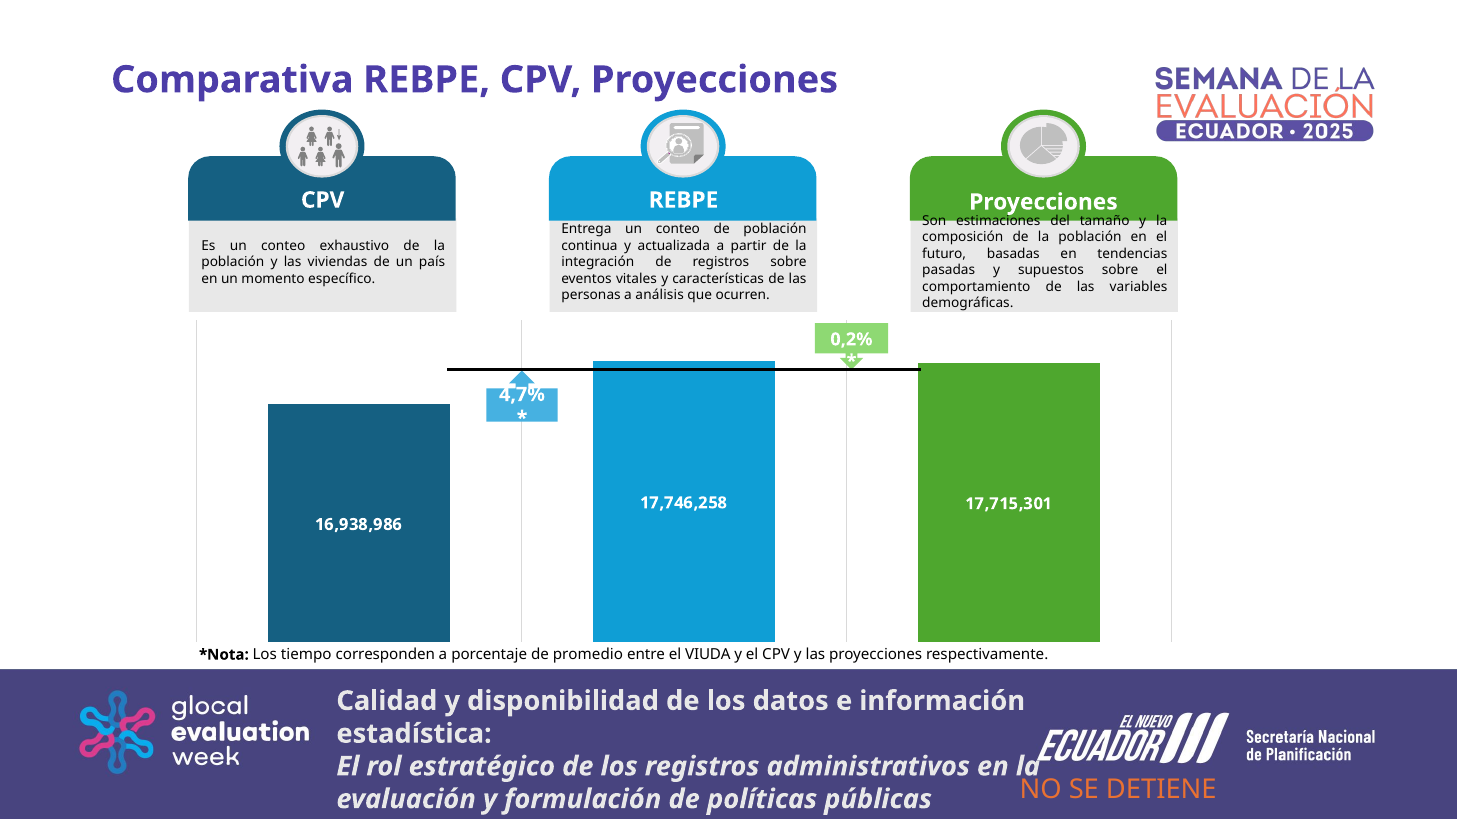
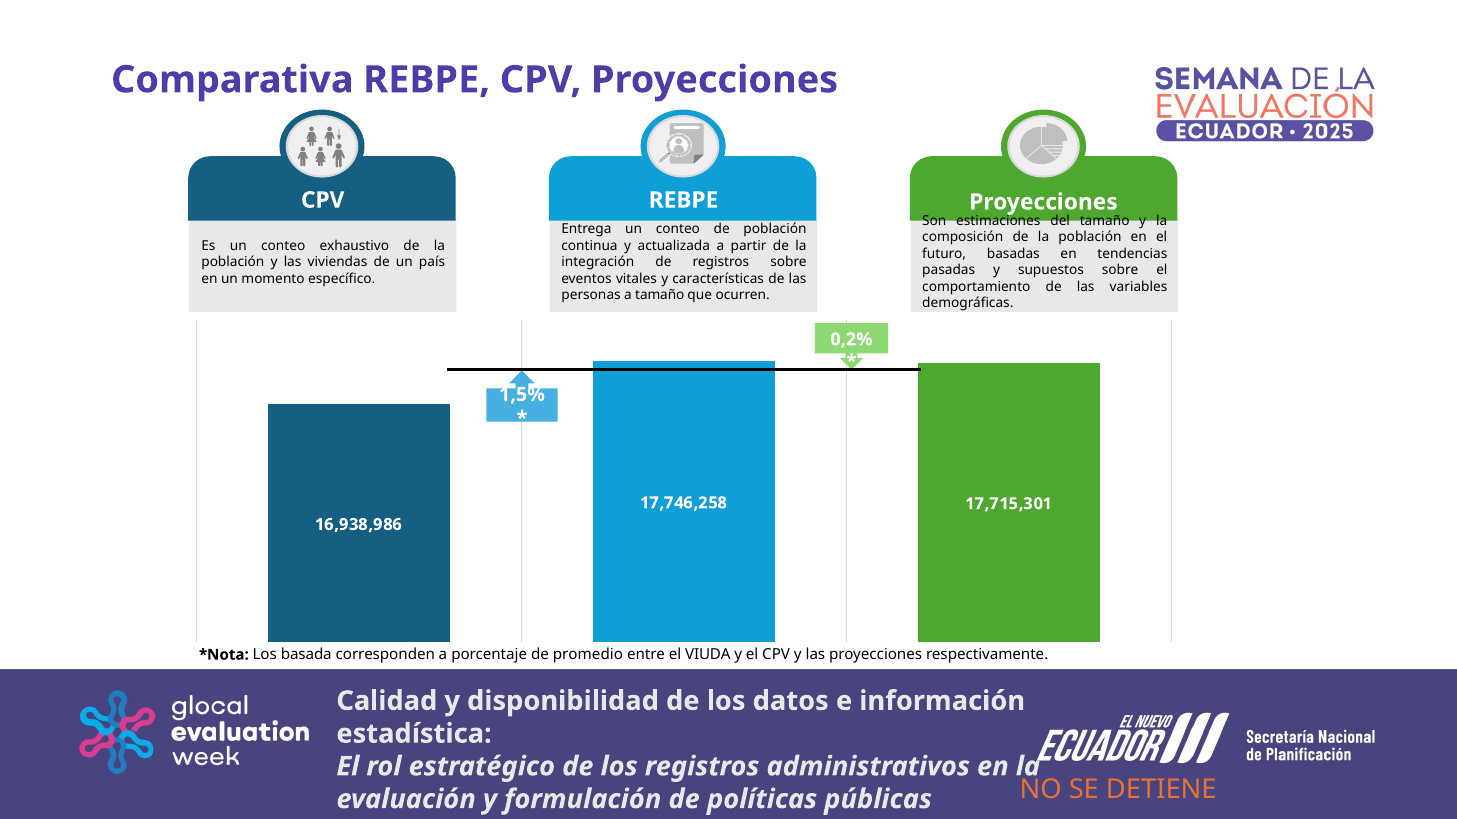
a análisis: análisis -> tamaño (660, 295)
4,7%: 4,7% -> 1,5% (522, 395)
tiempo: tiempo -> basada (306, 655)
